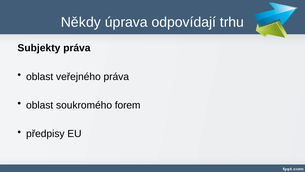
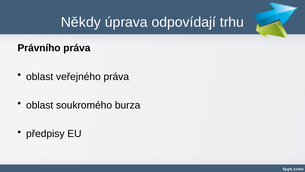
Subjekty: Subjekty -> Právního (39, 48)
forem: forem -> burza (128, 105)
